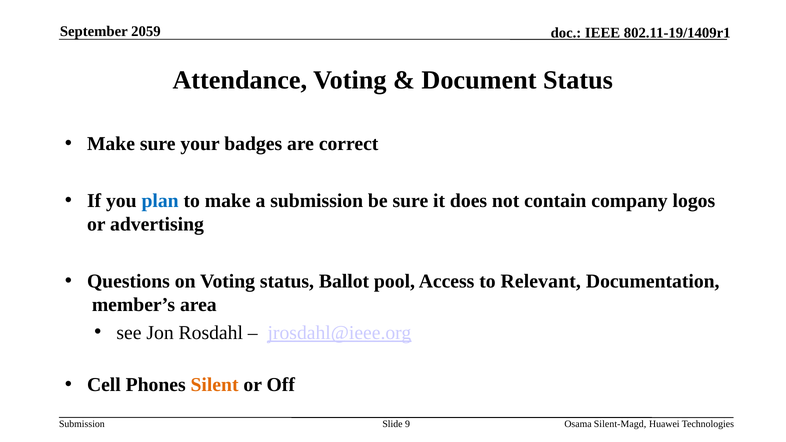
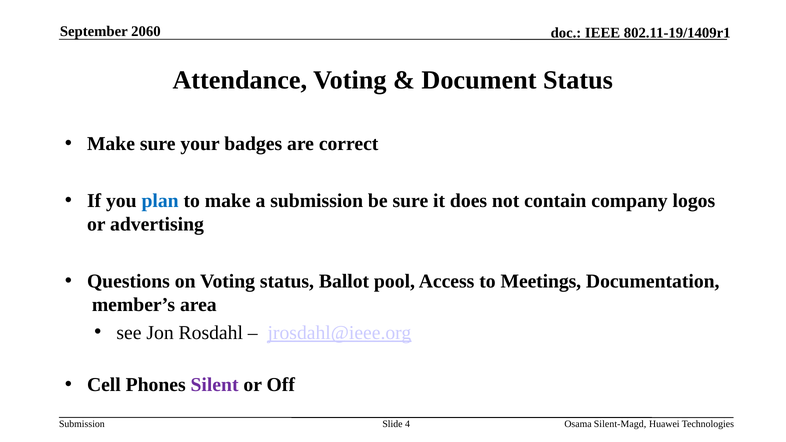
2059: 2059 -> 2060 (146, 31)
Relevant: Relevant -> Meetings (541, 281)
Silent colour: orange -> purple (215, 385)
9: 9 -> 4 (408, 424)
